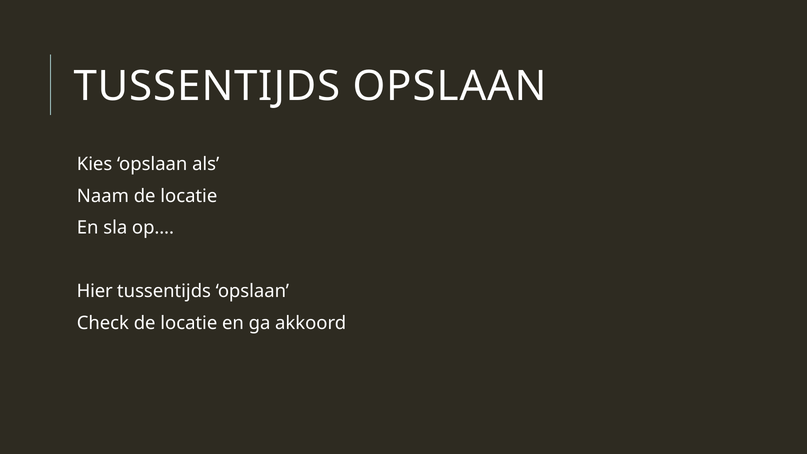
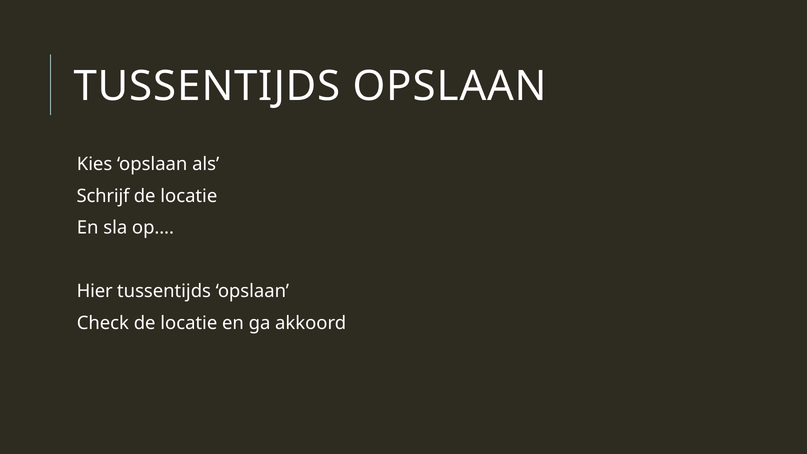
Naam: Naam -> Schrijf (103, 196)
